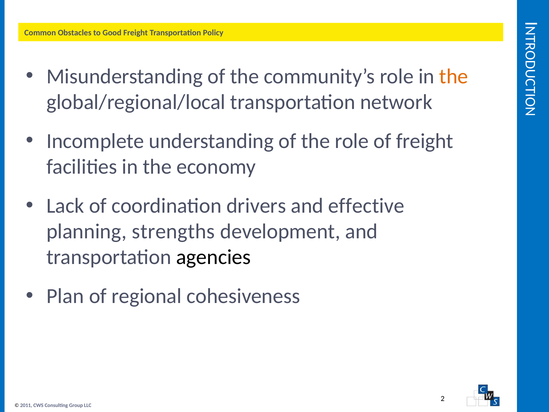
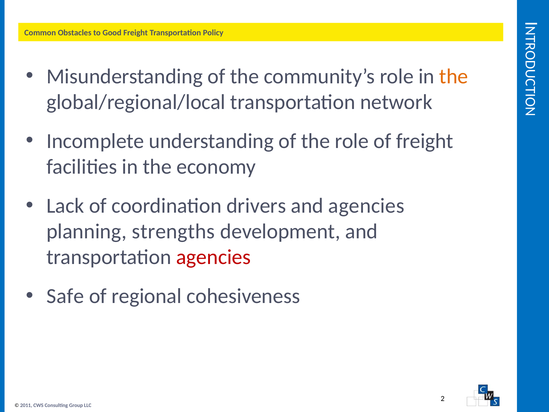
and effective: effective -> agencies (366, 206)
agencies colour: black -> red (213, 257)
Plan: Plan -> Safe (65, 296)
